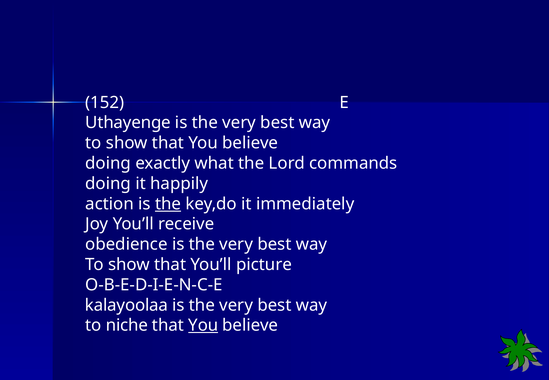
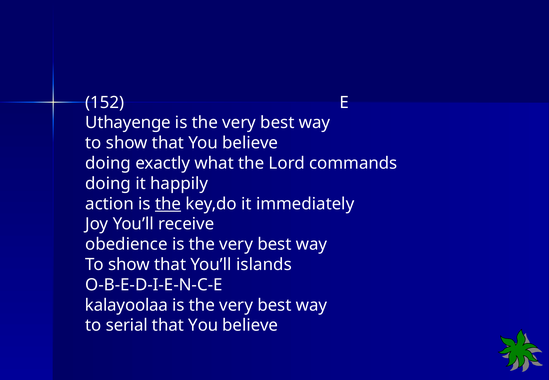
picture: picture -> islands (264, 265)
niche: niche -> serial (127, 325)
You underline: present -> none (203, 325)
